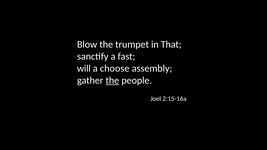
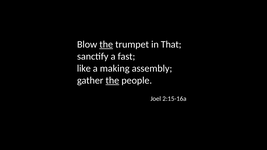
the underline: none -> present (106, 44)
will: will -> like (84, 68)
choose: choose -> making (115, 68)
